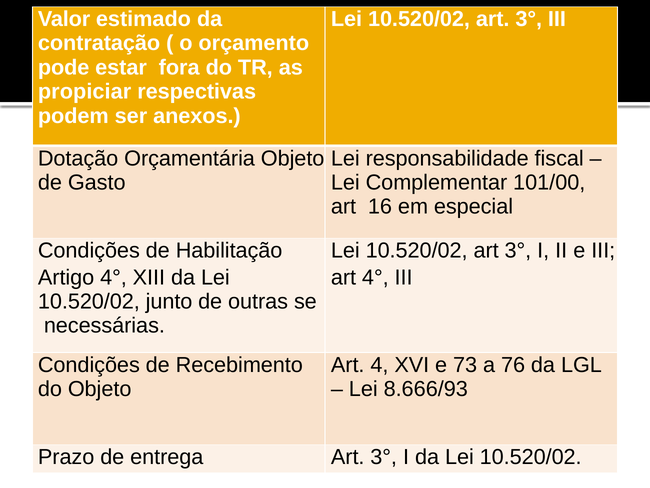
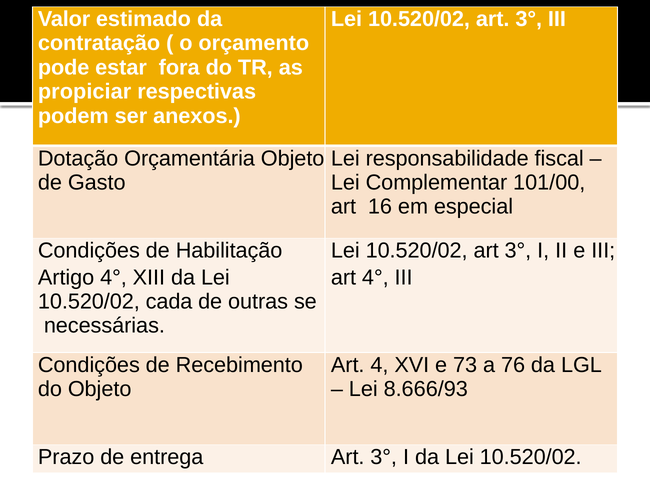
junto: junto -> cada (169, 301)
